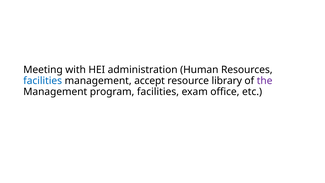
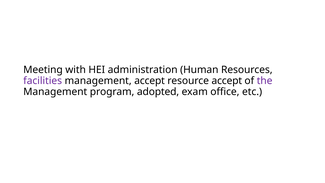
facilities colour: blue -> purple (43, 81)
resource library: library -> accept (227, 81)
program facilities: facilities -> adopted (158, 92)
